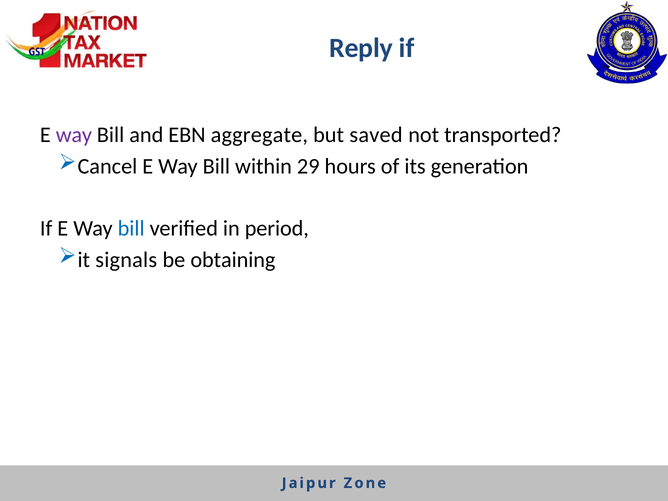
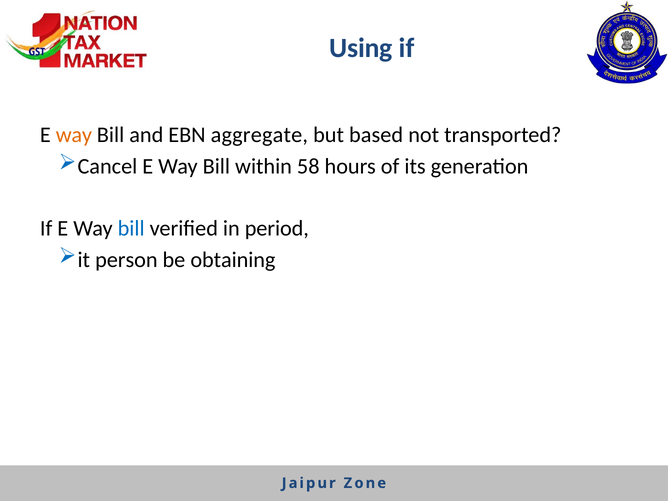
Reply: Reply -> Using (361, 48)
way colour: purple -> orange (74, 135)
saved: saved -> based (376, 135)
29: 29 -> 58 (308, 166)
signals: signals -> person (126, 260)
